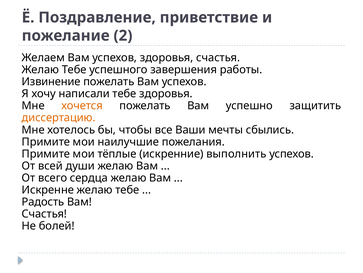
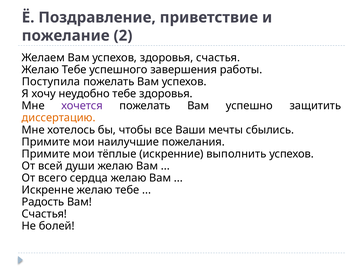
Извинение: Извинение -> Поступила (51, 82)
написали: написали -> неудобно (84, 94)
хочется colour: orange -> purple (82, 106)
